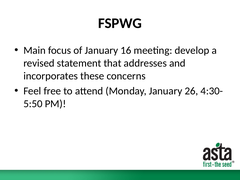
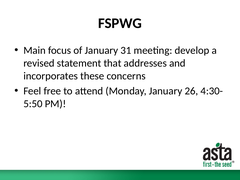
16: 16 -> 31 (126, 50)
